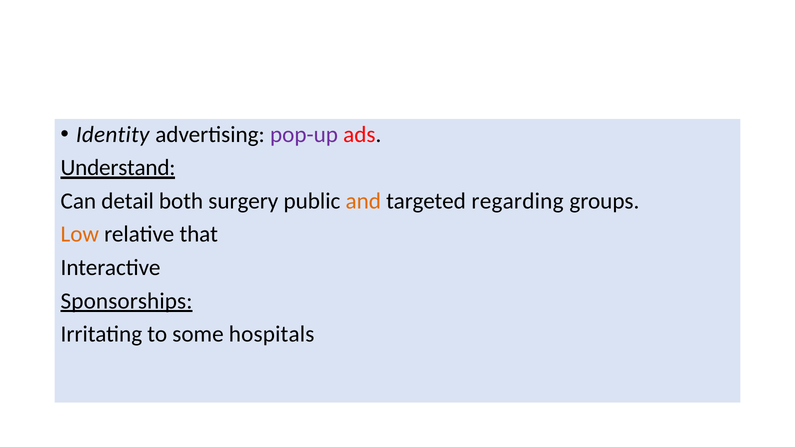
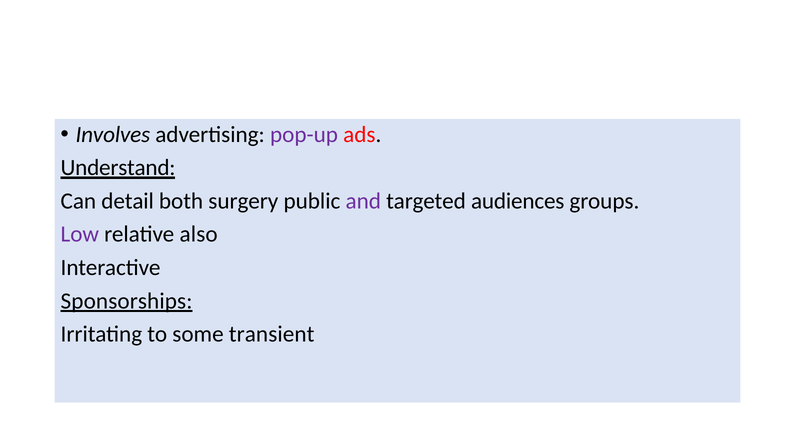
Identity: Identity -> Involves (113, 134)
and colour: orange -> purple (363, 201)
regarding: regarding -> audiences (518, 201)
Low colour: orange -> purple (80, 234)
that: that -> also (199, 234)
hospitals: hospitals -> transient (272, 334)
